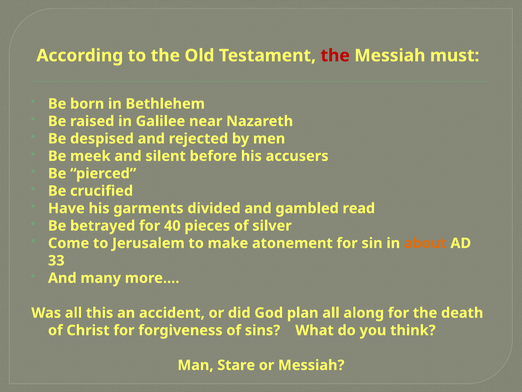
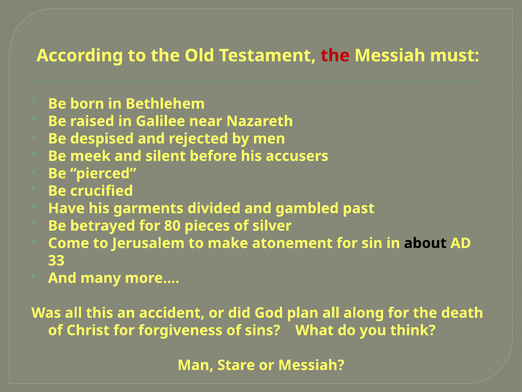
read: read -> past (359, 208)
40: 40 -> 80 (172, 226)
about colour: orange -> black (425, 243)
